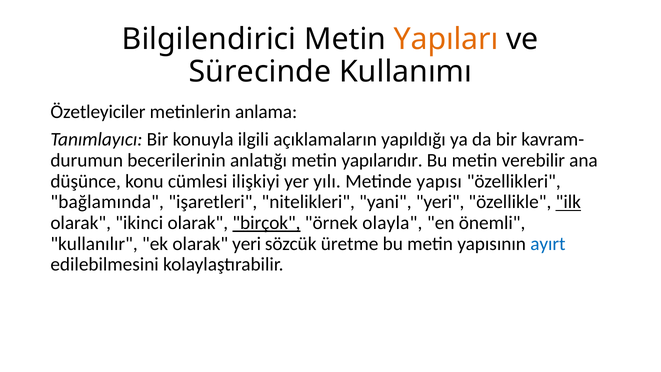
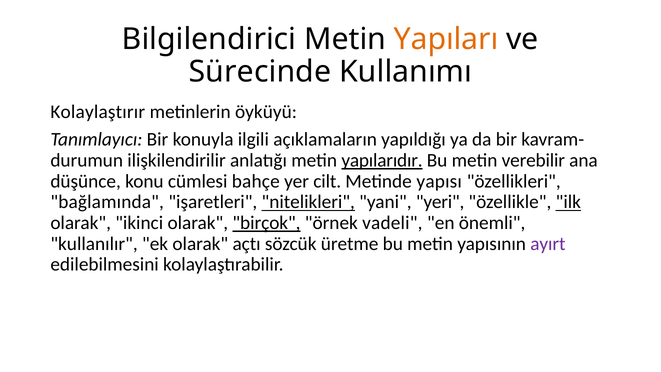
Özetleyiciler: Özetleyiciler -> Kolaylaştırır (98, 112)
anlama: anlama -> öyküyü (266, 112)
becerilerinin: becerilerinin -> ilişkilendirilir (177, 160)
yapılarıdır underline: none -> present (382, 160)
ilişkiyi: ilişkiyi -> bahçe (256, 181)
yılı: yılı -> cilt (327, 181)
nitelikleri underline: none -> present (308, 202)
olayla: olayla -> vadeli (392, 223)
olarak yeri: yeri -> açtı (247, 244)
ayırt colour: blue -> purple (548, 244)
